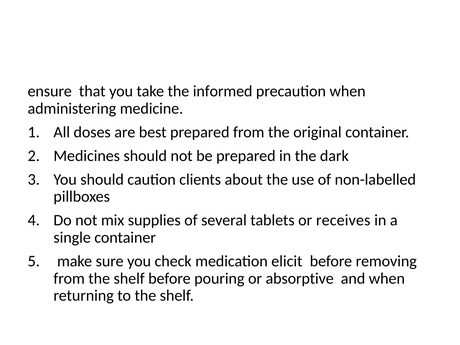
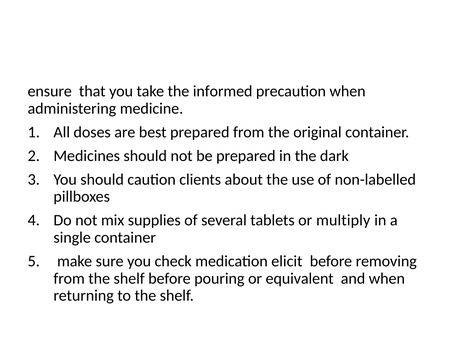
receives: receives -> multiply (343, 220)
absorptive: absorptive -> equivalent (300, 278)
